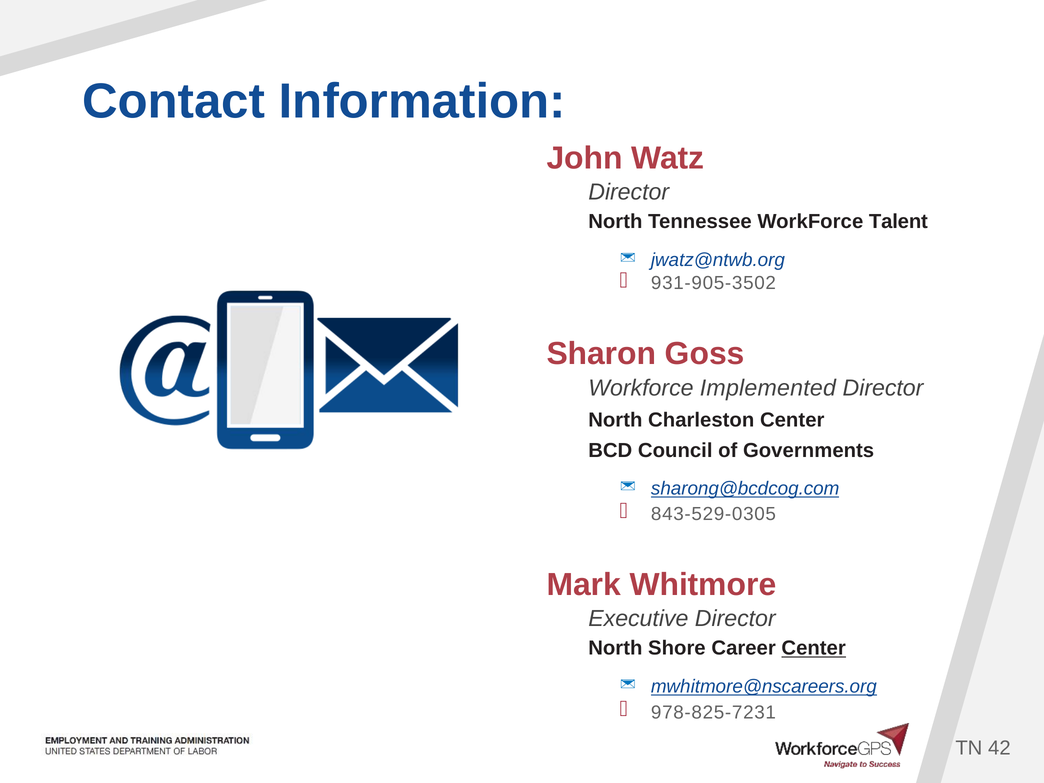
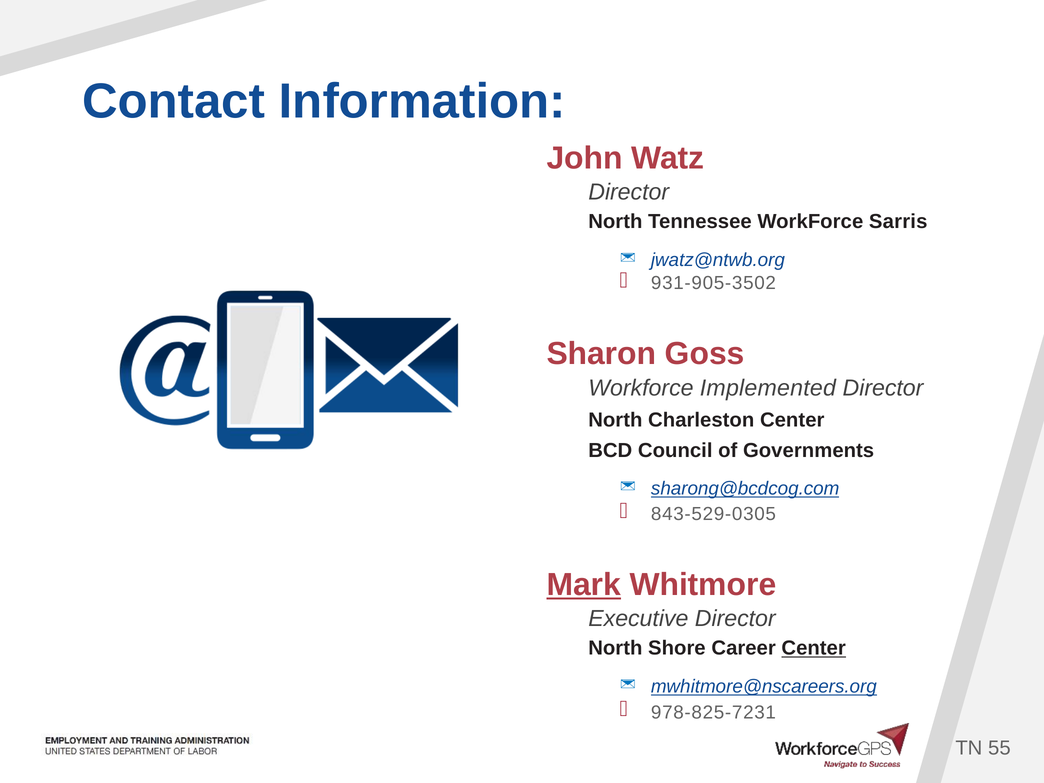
Talent: Talent -> Sarris (898, 222)
Mark underline: none -> present (584, 585)
42: 42 -> 55 (999, 748)
